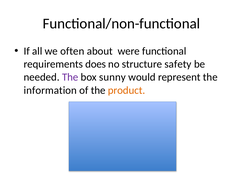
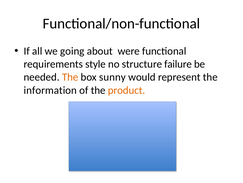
often: often -> going (72, 51)
does: does -> style (96, 64)
safety: safety -> failure (178, 64)
The colour: purple -> orange (70, 77)
